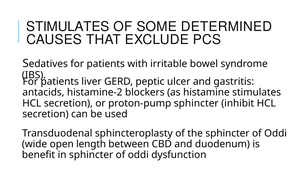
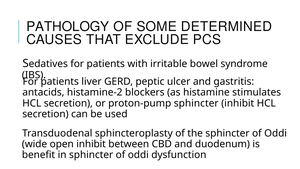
STIMULATES: STIMULATES -> PATHOLOGY (68, 27)
open length: length -> inhibit (91, 144)
